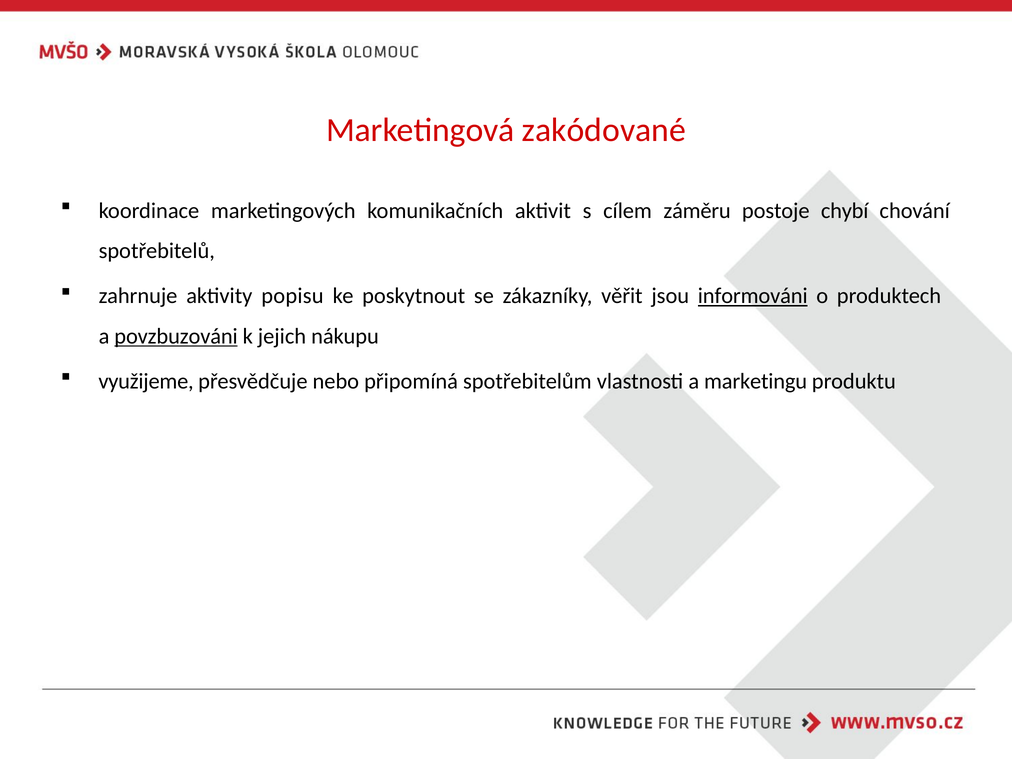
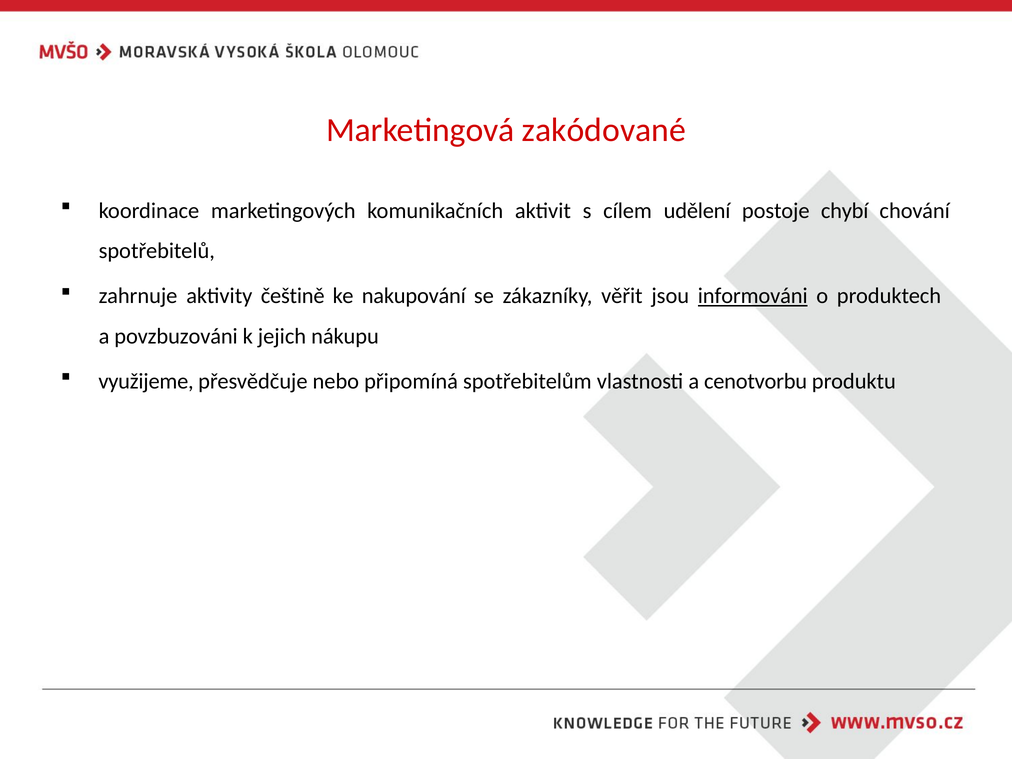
záměru: záměru -> udělení (697, 211)
popisu: popisu -> češtině (293, 296)
poskytnout: poskytnout -> nakupování (414, 296)
povzbuzováni underline: present -> none (176, 336)
marketingu: marketingu -> cenotvorbu (756, 381)
